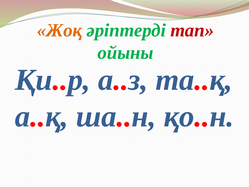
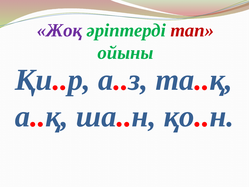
Жоқ colour: orange -> purple (59, 30)
